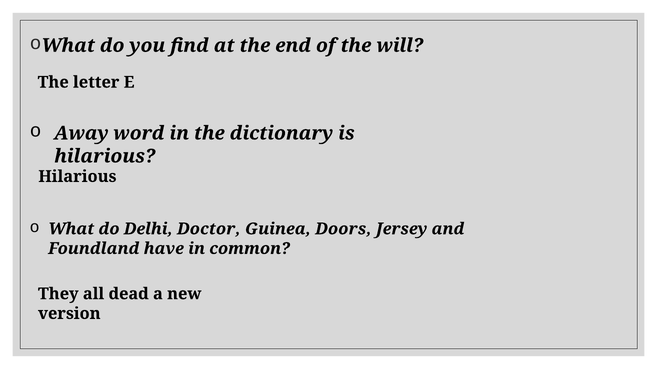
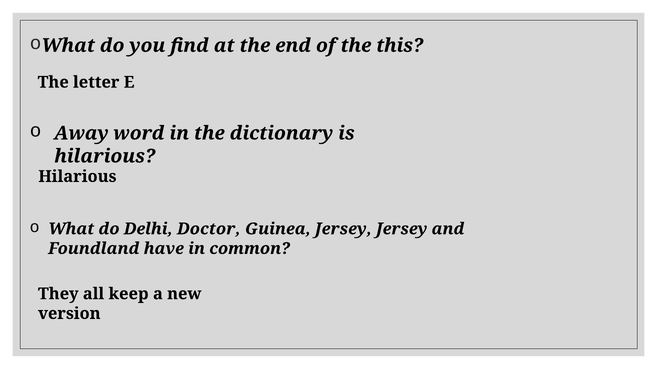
will: will -> this (400, 46)
Guinea Doors: Doors -> Jersey (343, 229)
dead: dead -> keep (129, 294)
